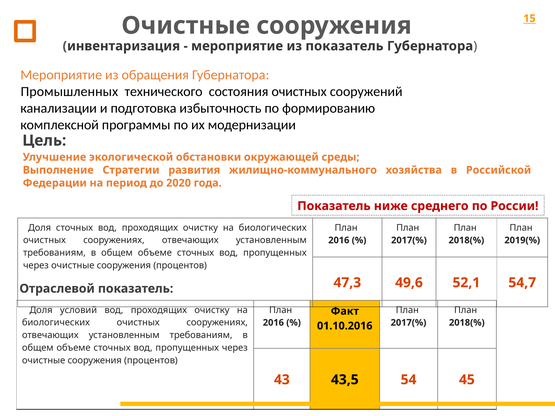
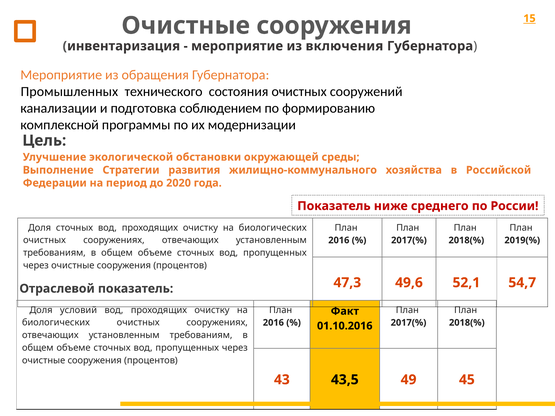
из показатель: показатель -> включения (344, 46)
избыточность: избыточность -> соблюдением (221, 108)
54: 54 -> 49 (409, 380)
